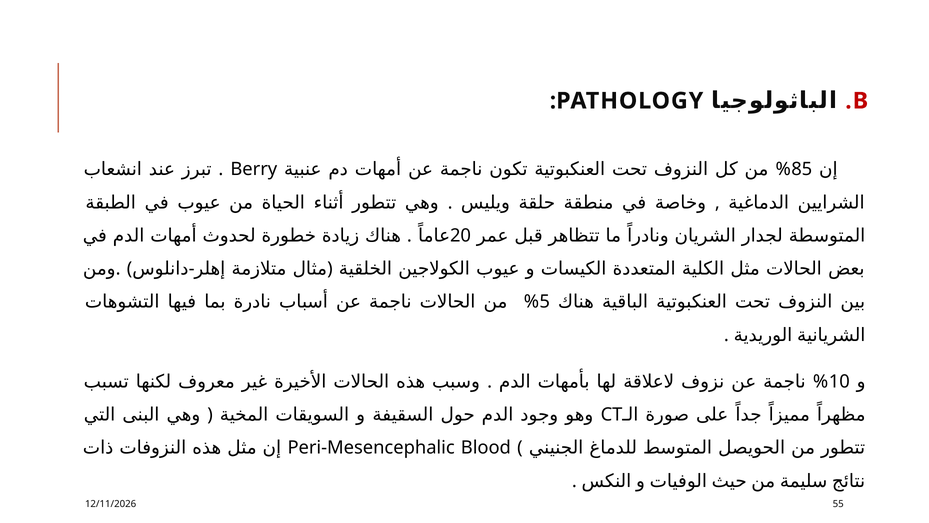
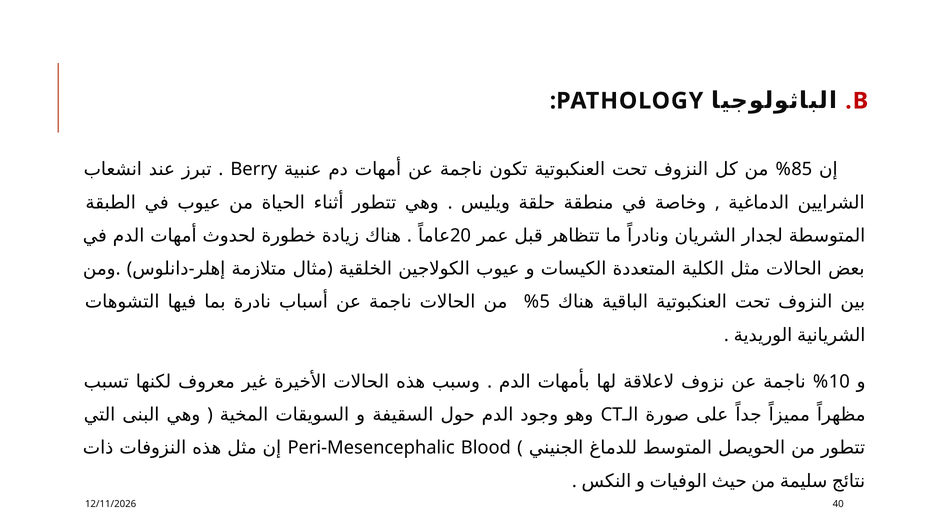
55: 55 -> 40 (838, 503)
